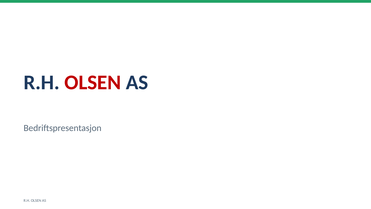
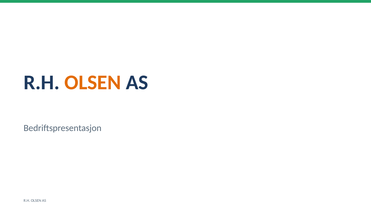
OLSEN colour: red -> orange (93, 82)
